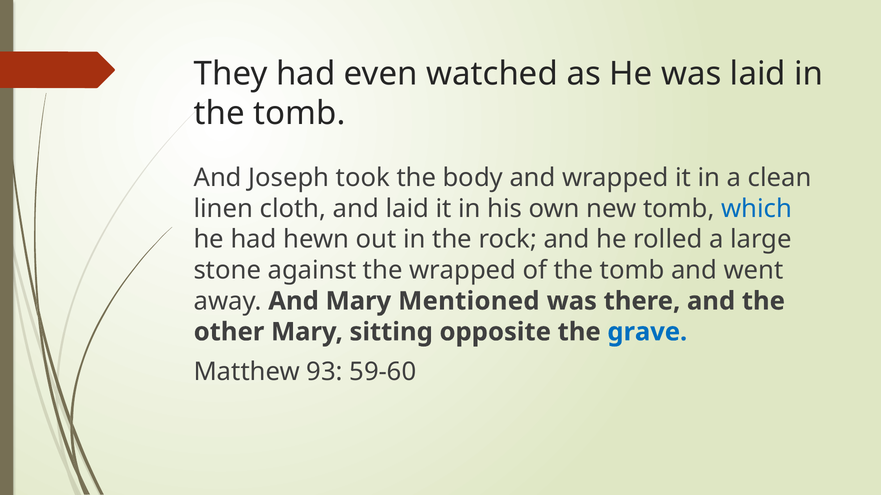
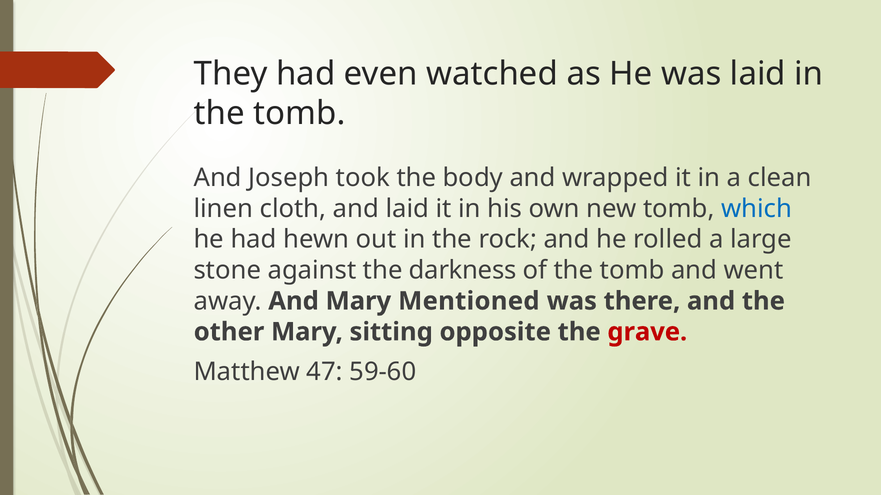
the wrapped: wrapped -> darkness (463, 271)
grave colour: blue -> red (647, 332)
93: 93 -> 47 (325, 372)
